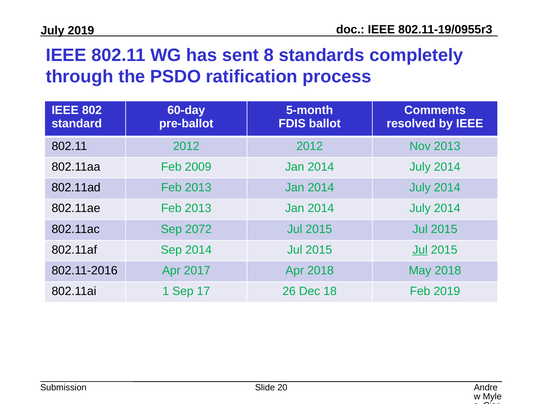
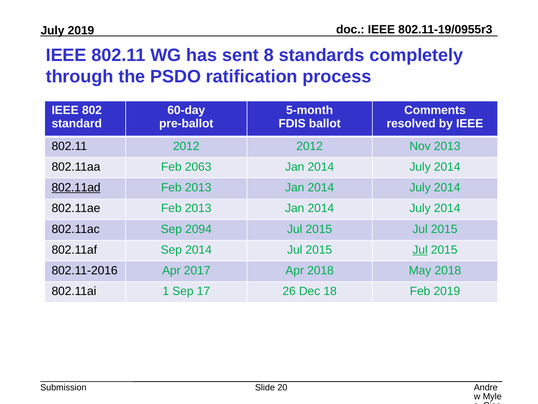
2009: 2009 -> 2063 (198, 167)
802.11ad underline: none -> present (76, 187)
2072: 2072 -> 2094 (198, 229)
